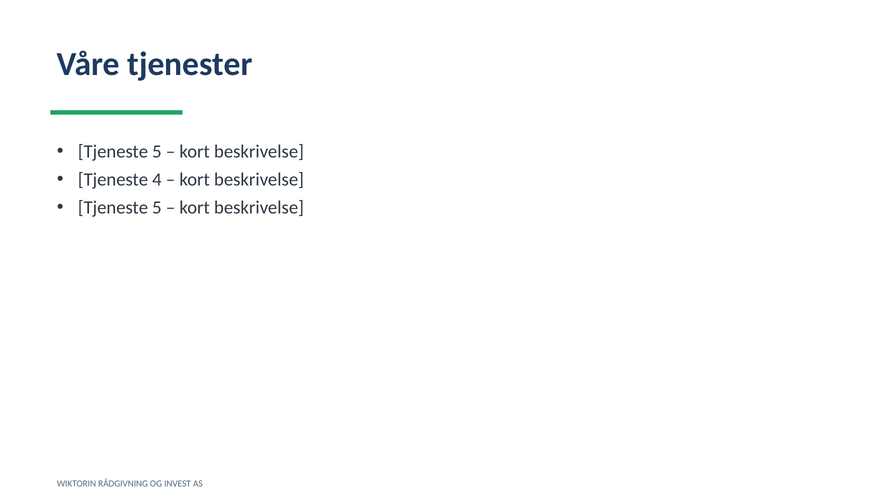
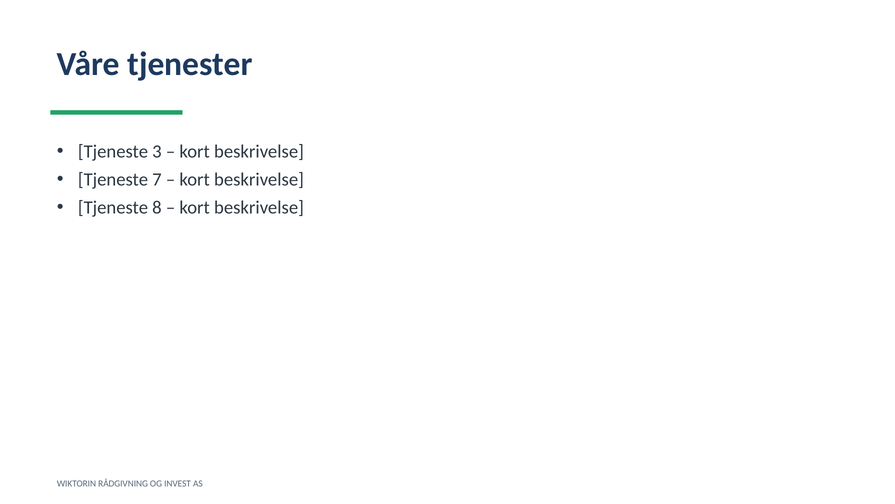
5: 5 -> 3 (157, 152)
4: 4 -> 7 (157, 180)
5: 5 -> 8 (157, 208)
